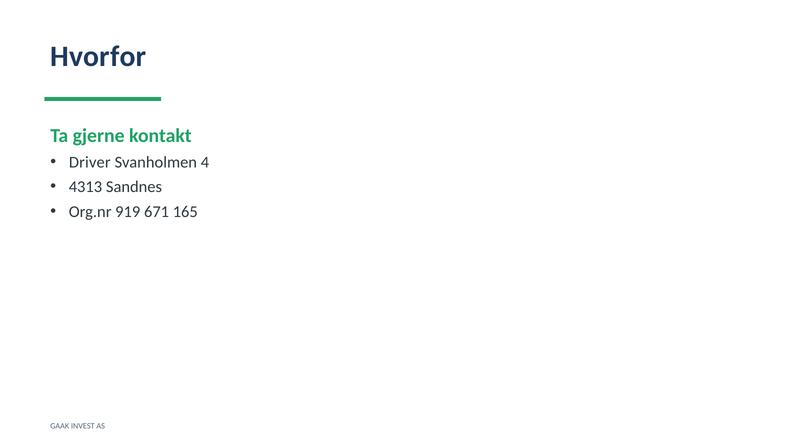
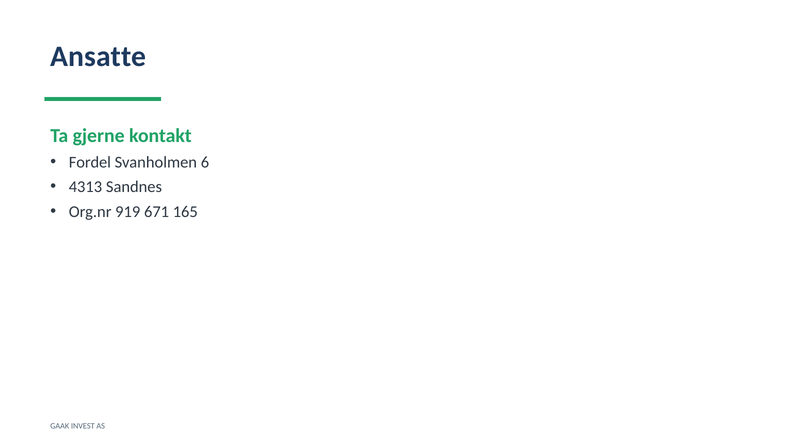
Hvorfor: Hvorfor -> Ansatte (98, 56)
Driver: Driver -> Fordel (90, 162)
4: 4 -> 6 (205, 162)
